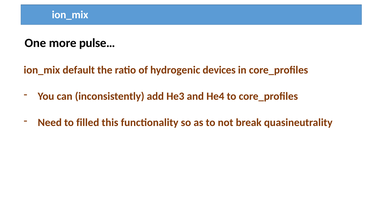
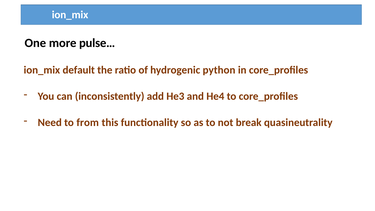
devices: devices -> python (219, 70)
filled: filled -> from (88, 122)
